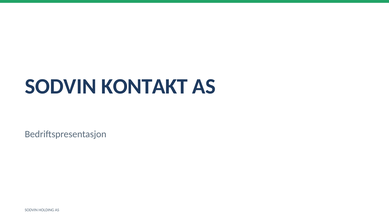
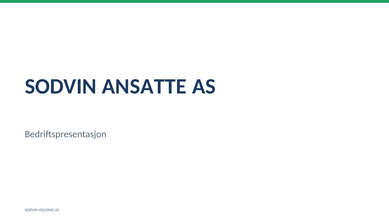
KONTAKT: KONTAKT -> ANSATTE (144, 86)
